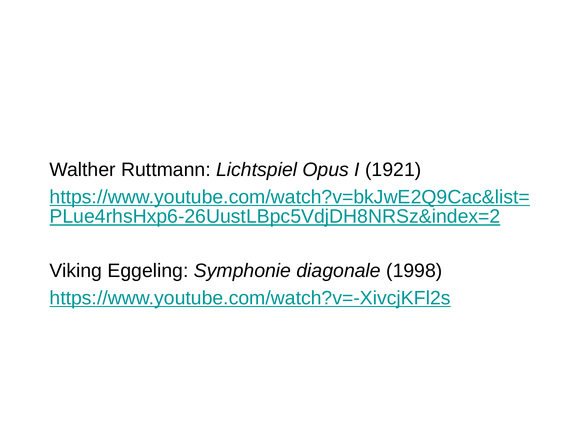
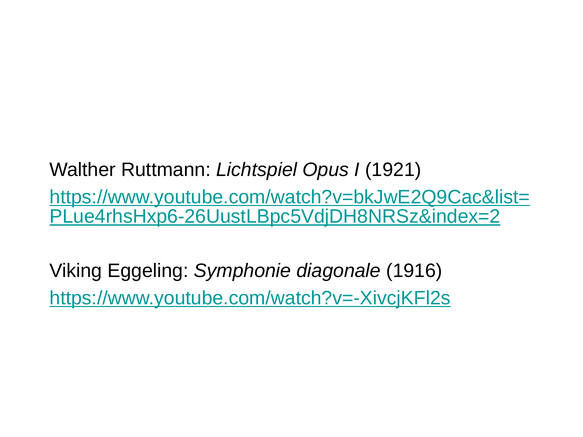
1998: 1998 -> 1916 (414, 271)
